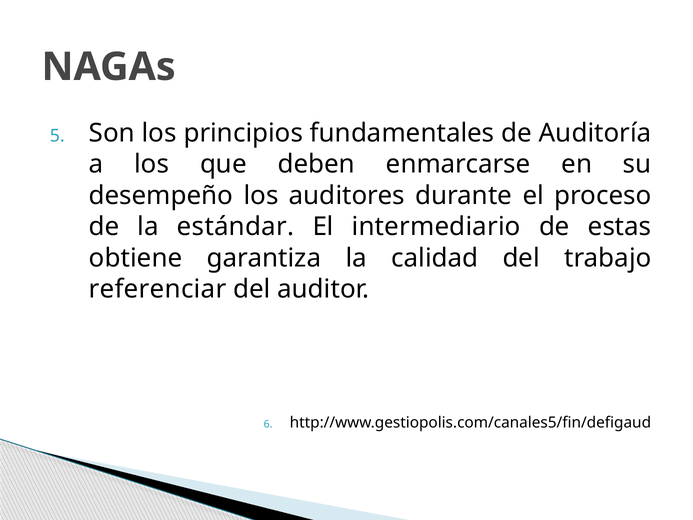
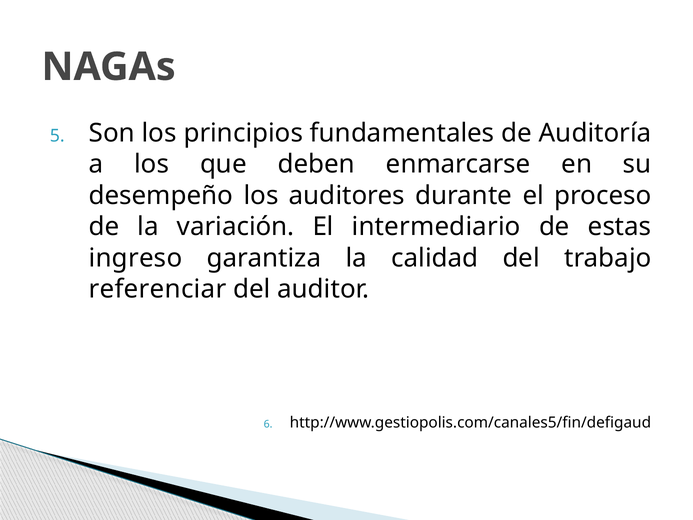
estándar: estándar -> variación (236, 227)
obtiene: obtiene -> ingreso (136, 258)
